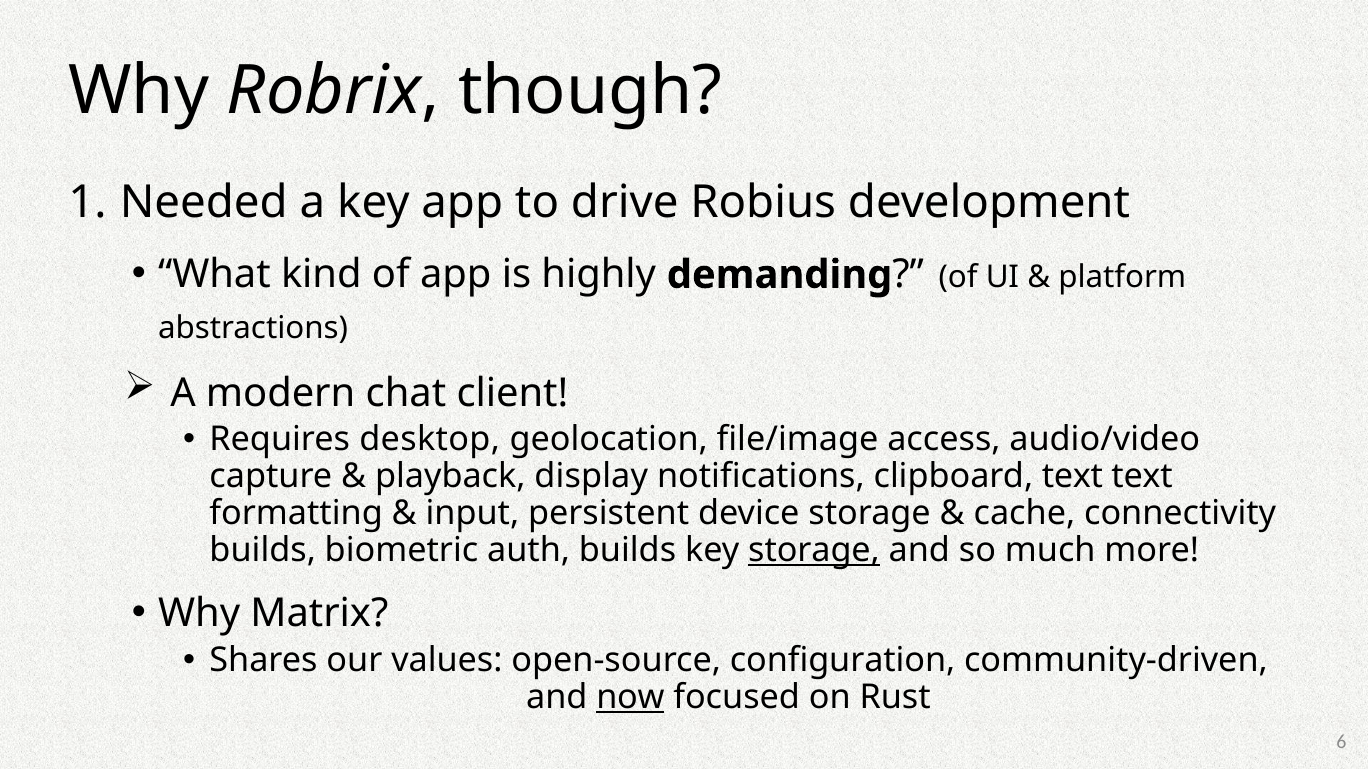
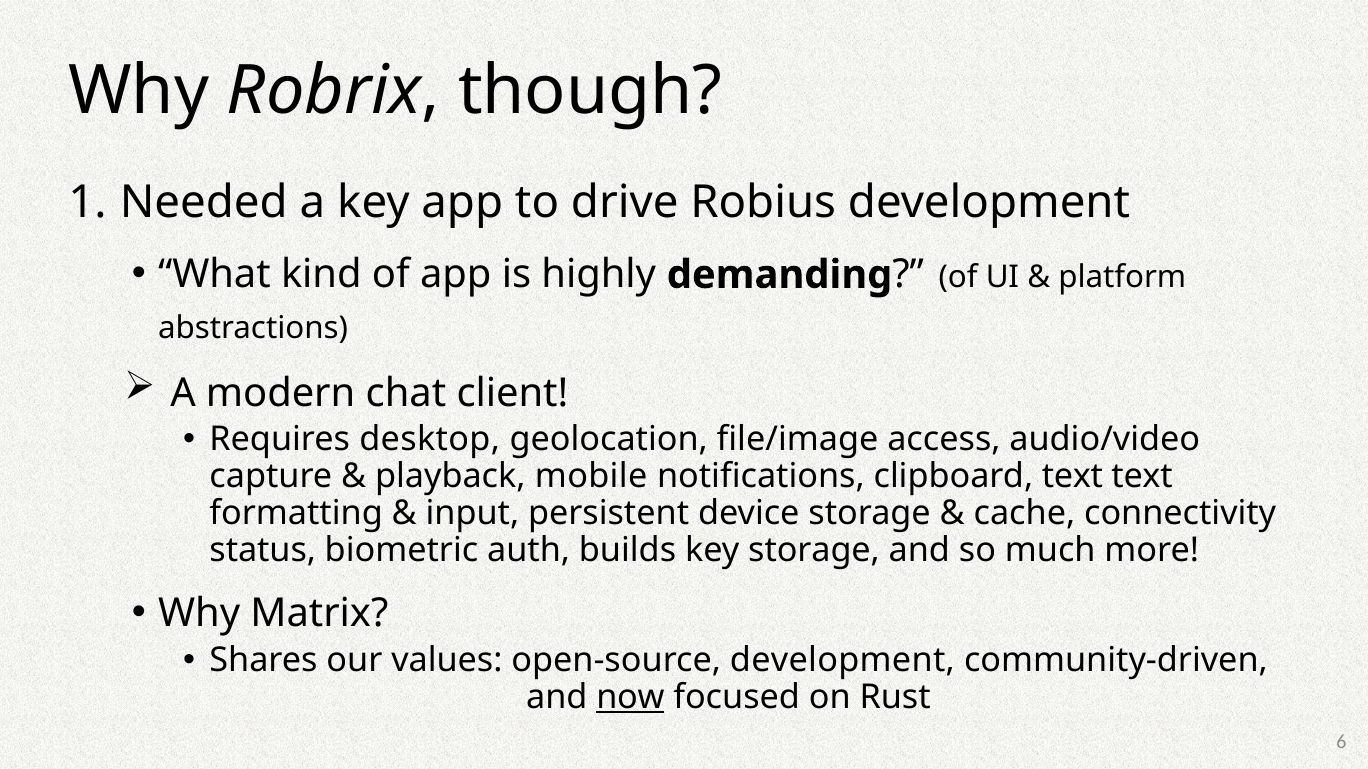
display: display -> mobile (591, 477)
builds: builds -> status (263, 550)
storage underline: present -> none (814, 550)
open-source configuration: configuration -> development (842, 661)
